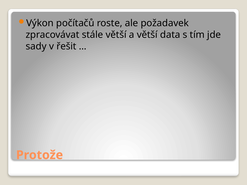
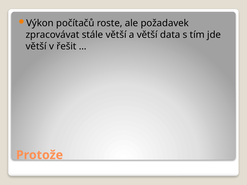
sady: sady -> větší (36, 46)
